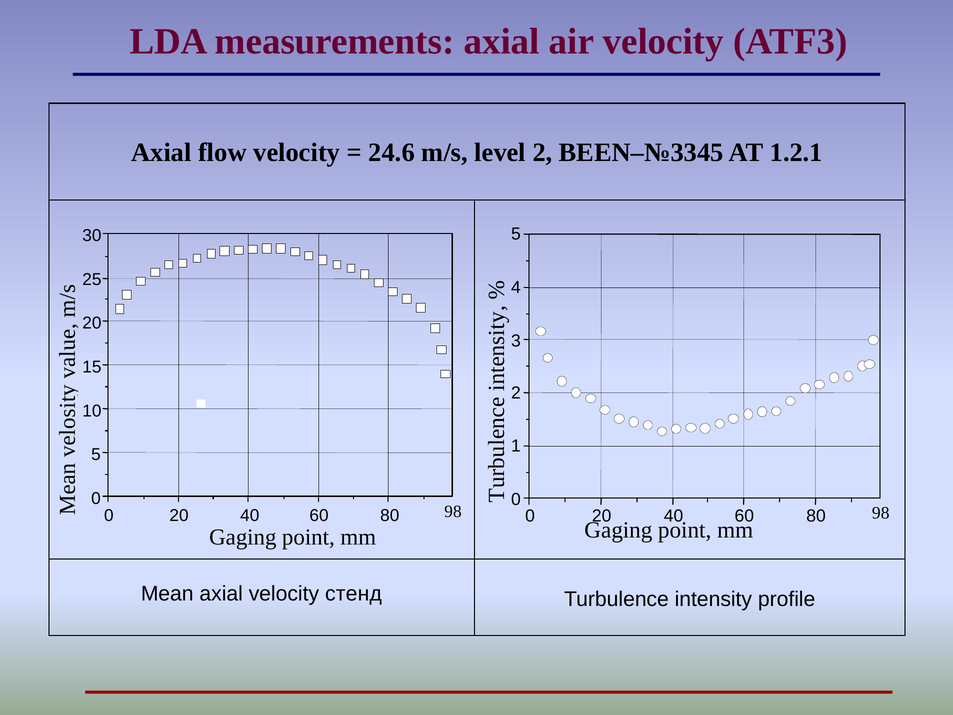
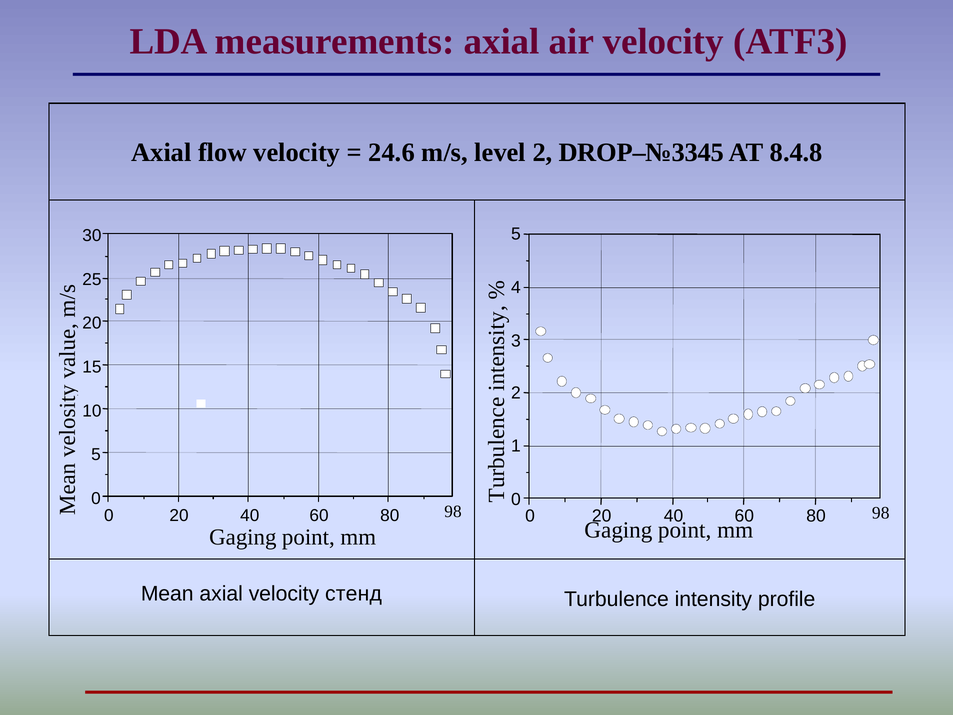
BEEN–№3345: BEEN–№3345 -> DROP–№3345 (641, 152)
1.2.1: 1.2.1 -> 8.4.8 (796, 152)
